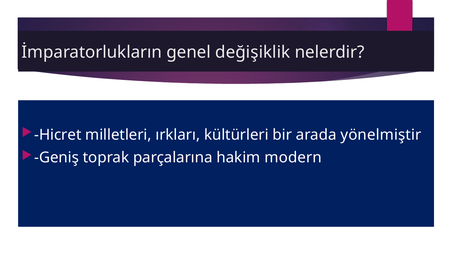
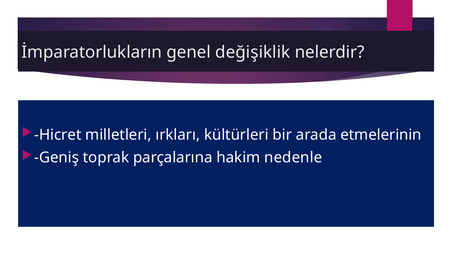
yönelmiştir: yönelmiştir -> etmelerinin (381, 135)
modern: modern -> nedenle (293, 158)
